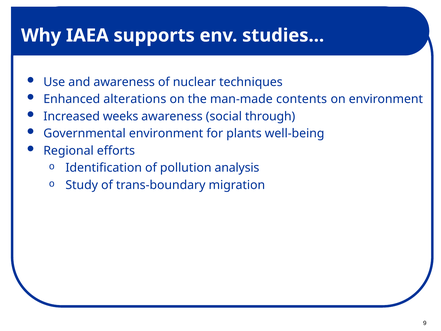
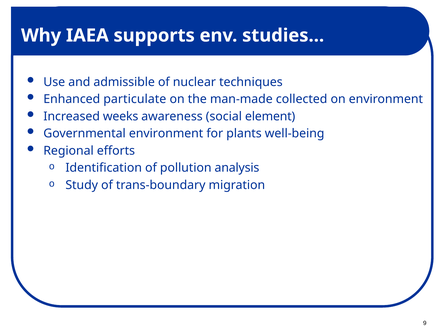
and awareness: awareness -> admissible (124, 82)
alterations: alterations -> particulate (135, 99)
contents: contents -> collected (302, 99)
through: through -> element (270, 116)
